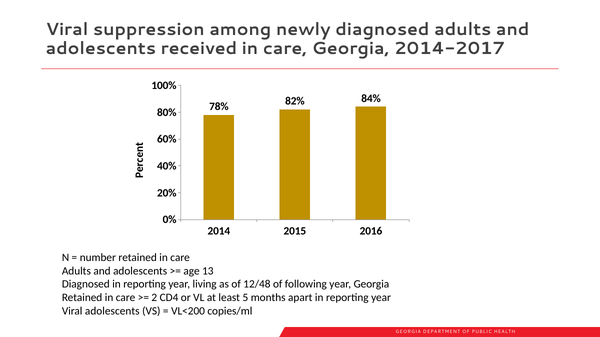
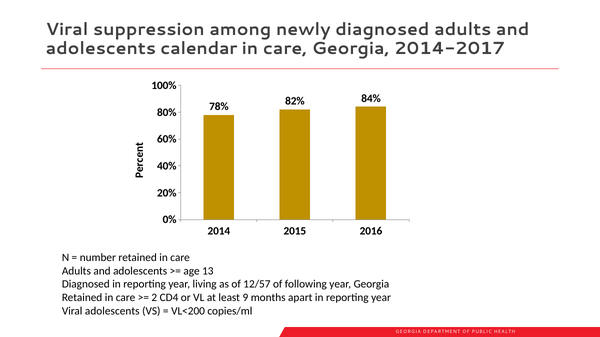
received: received -> calendar (199, 48)
12/48: 12/48 -> 12/57 (257, 285)
5: 5 -> 9 (245, 298)
